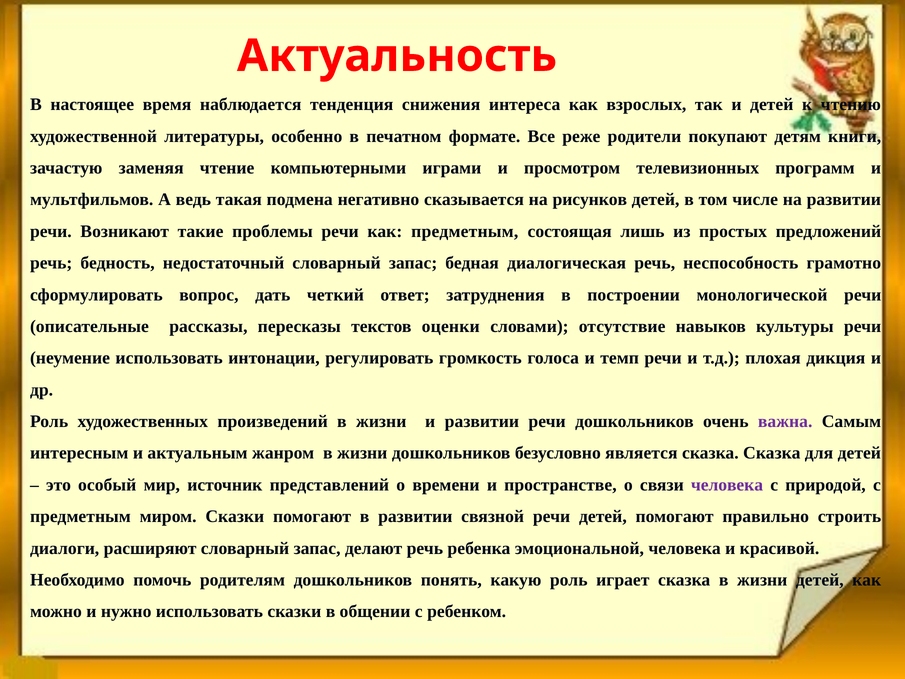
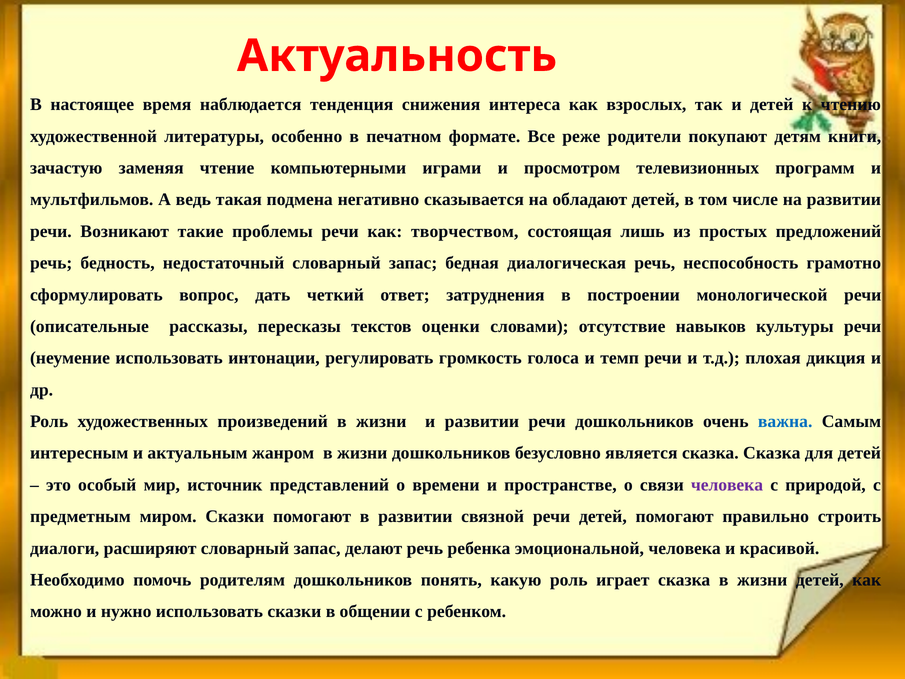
рисунков: рисунков -> обладают (590, 200)
как предметным: предметным -> творчеством (465, 231)
важна colour: purple -> blue (785, 421)
